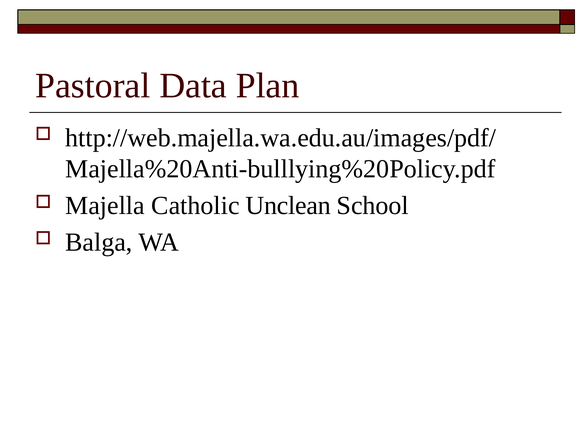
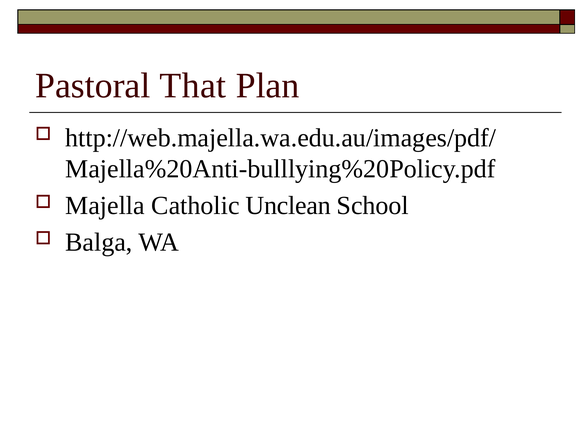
Data: Data -> That (193, 86)
